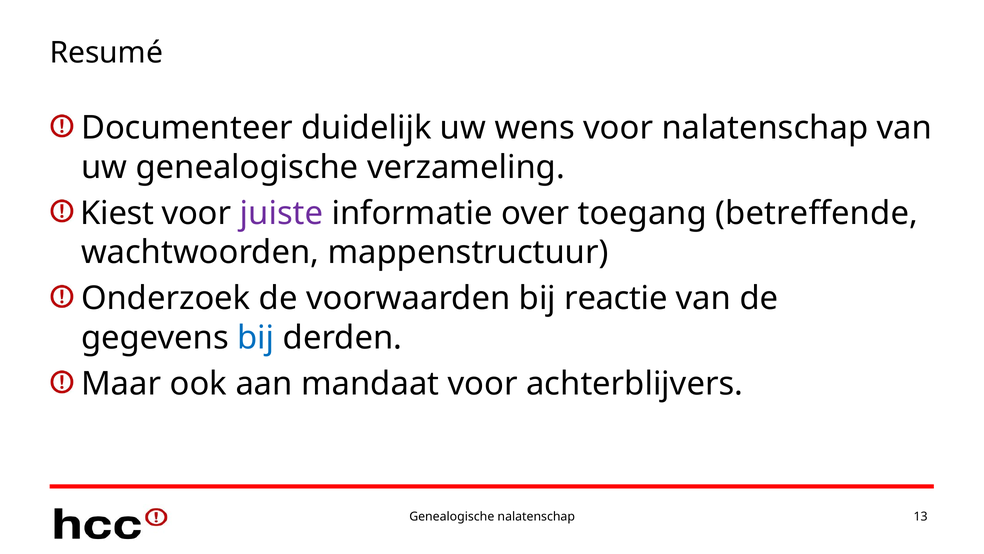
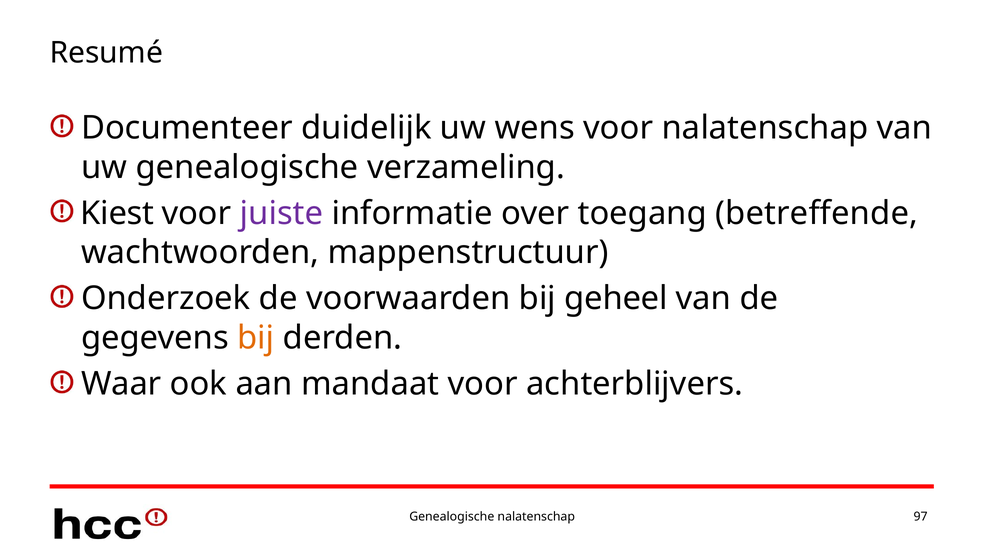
reactie: reactie -> geheel (616, 298)
bij colour: blue -> orange (256, 338)
Maar: Maar -> Waar (121, 384)
13: 13 -> 97 (921, 516)
